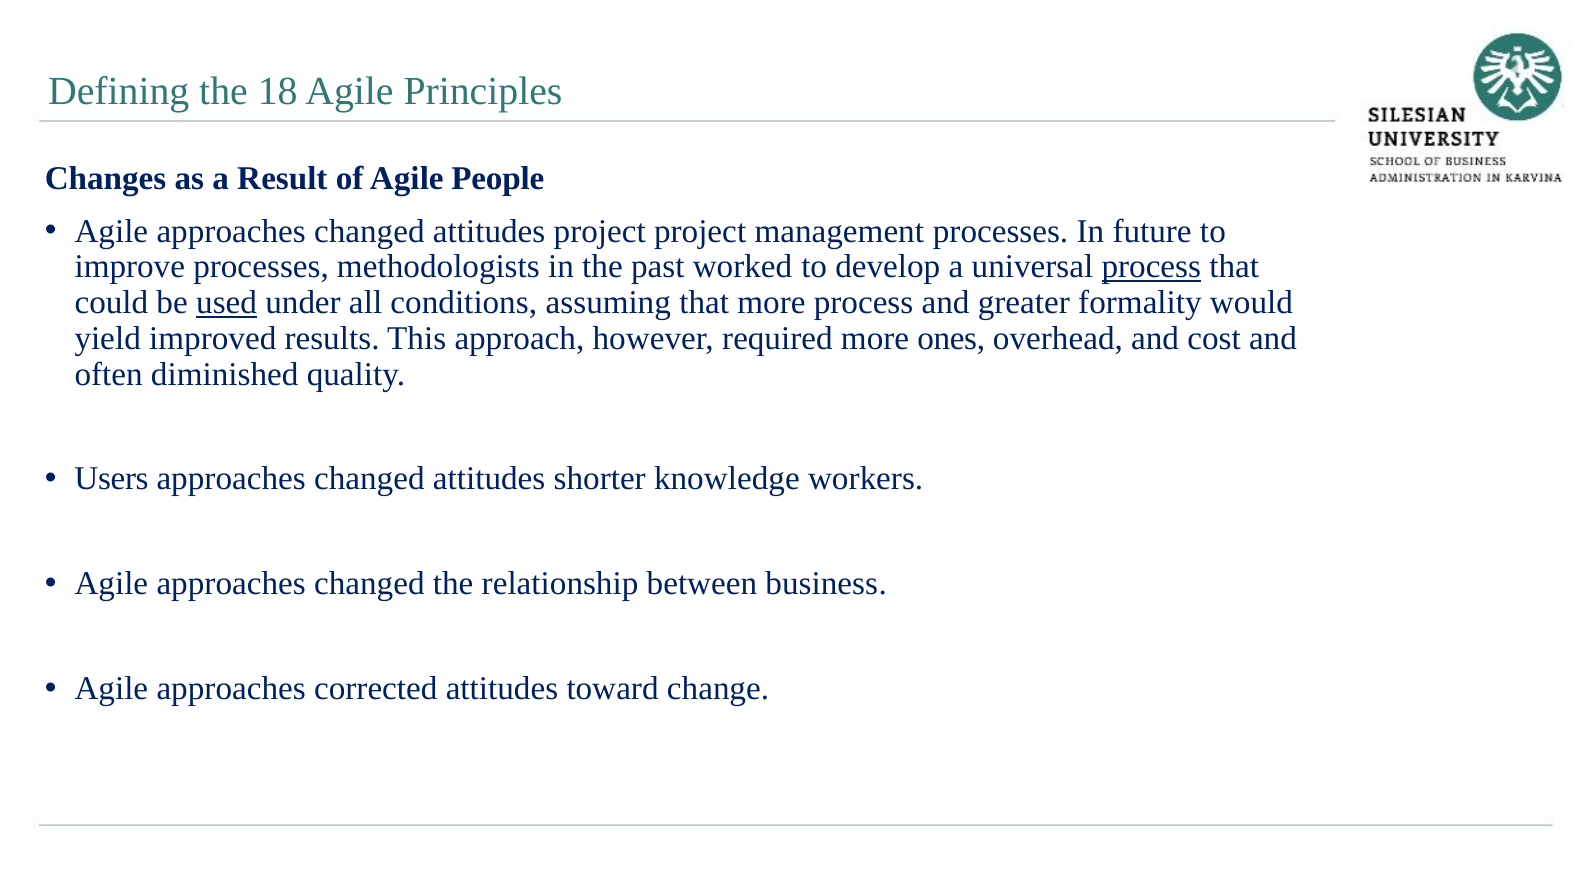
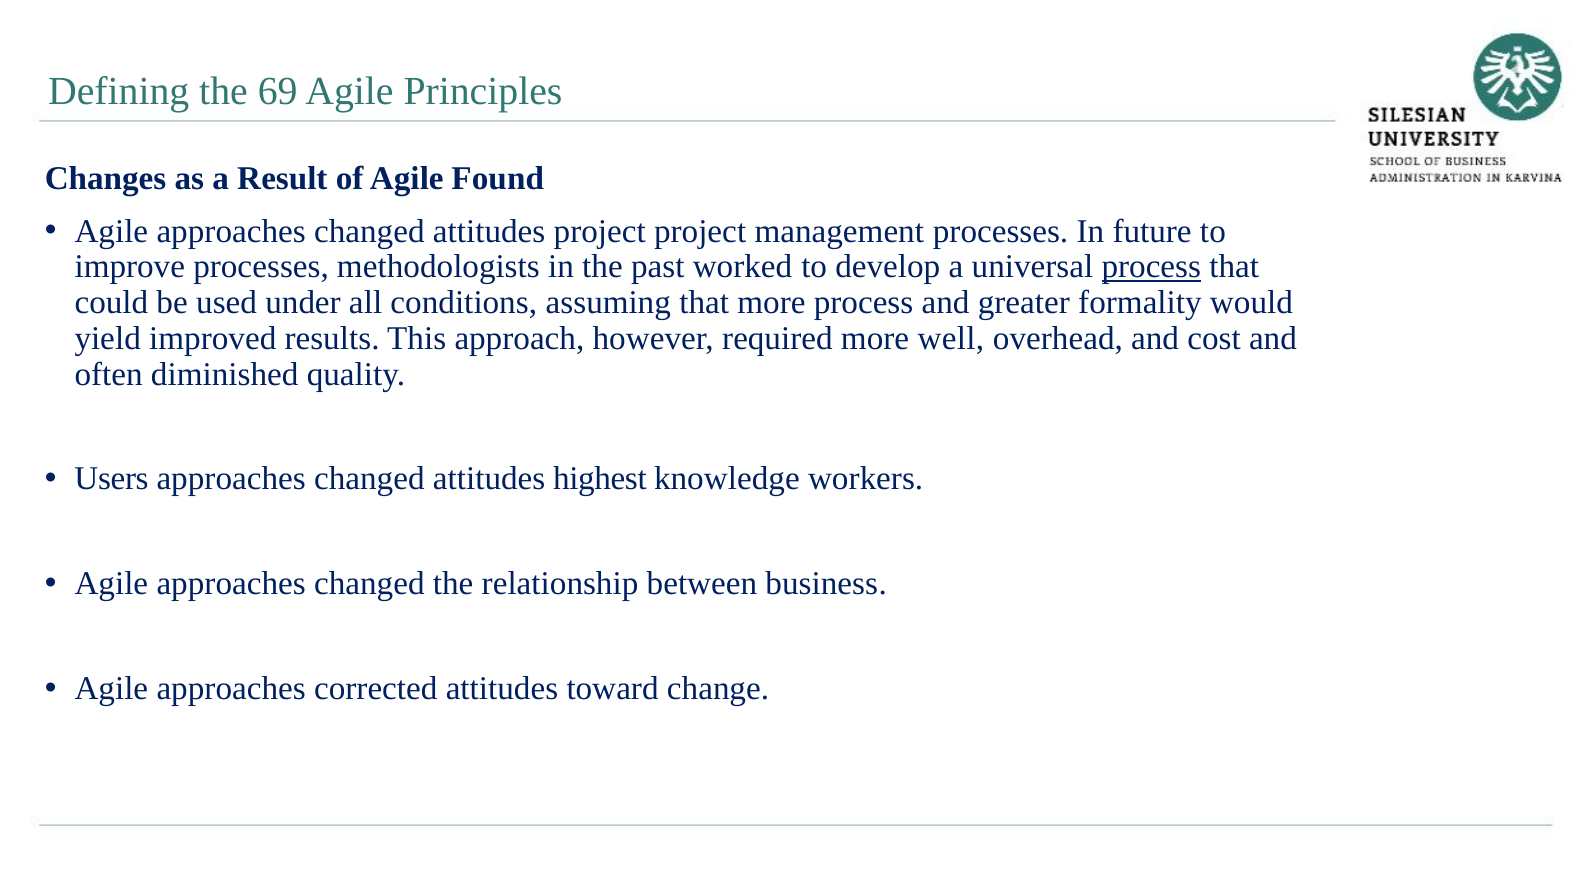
18: 18 -> 69 (278, 91)
People: People -> Found (498, 179)
used underline: present -> none (227, 303)
ones: ones -> well (951, 338)
shorter: shorter -> highest (600, 479)
